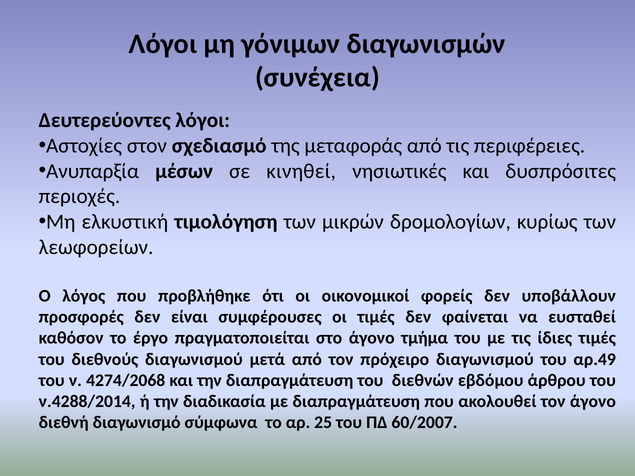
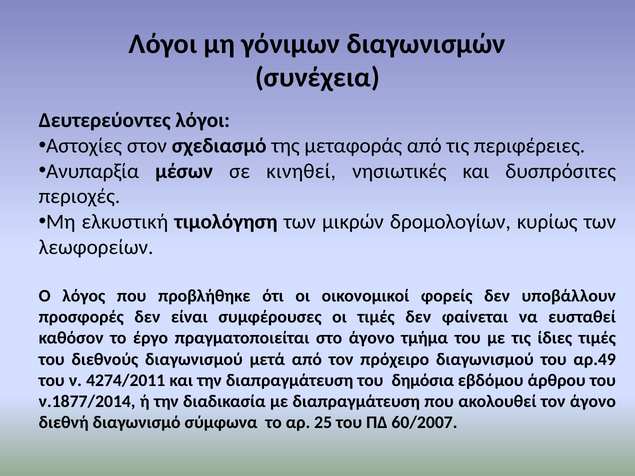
4274/2068: 4274/2068 -> 4274/2011 (126, 381)
διεθνών: διεθνών -> δημόσια (423, 381)
ν.4288/2014: ν.4288/2014 -> ν.1877/2014 (87, 402)
